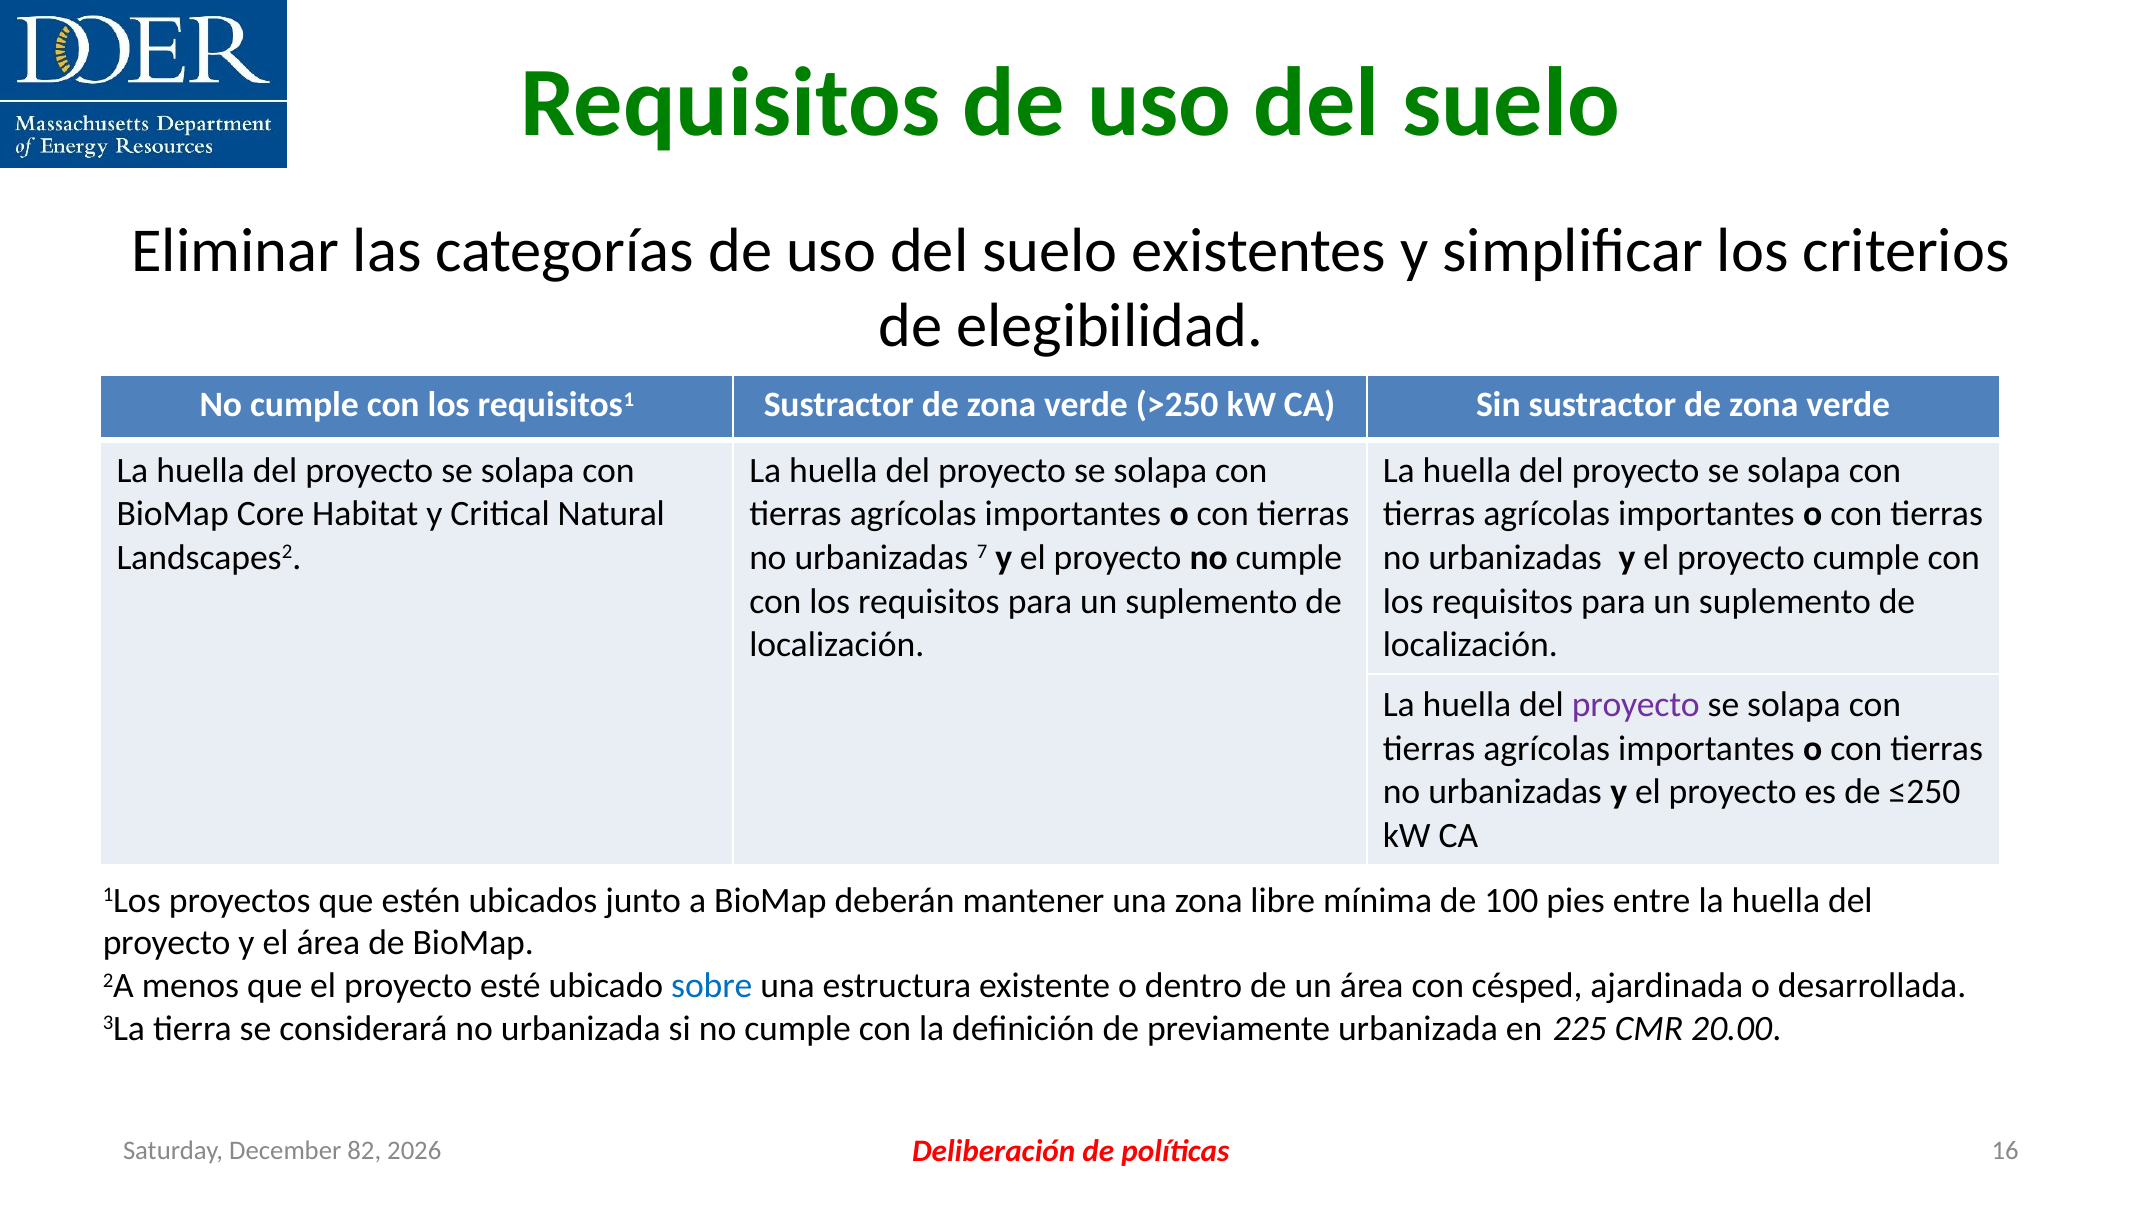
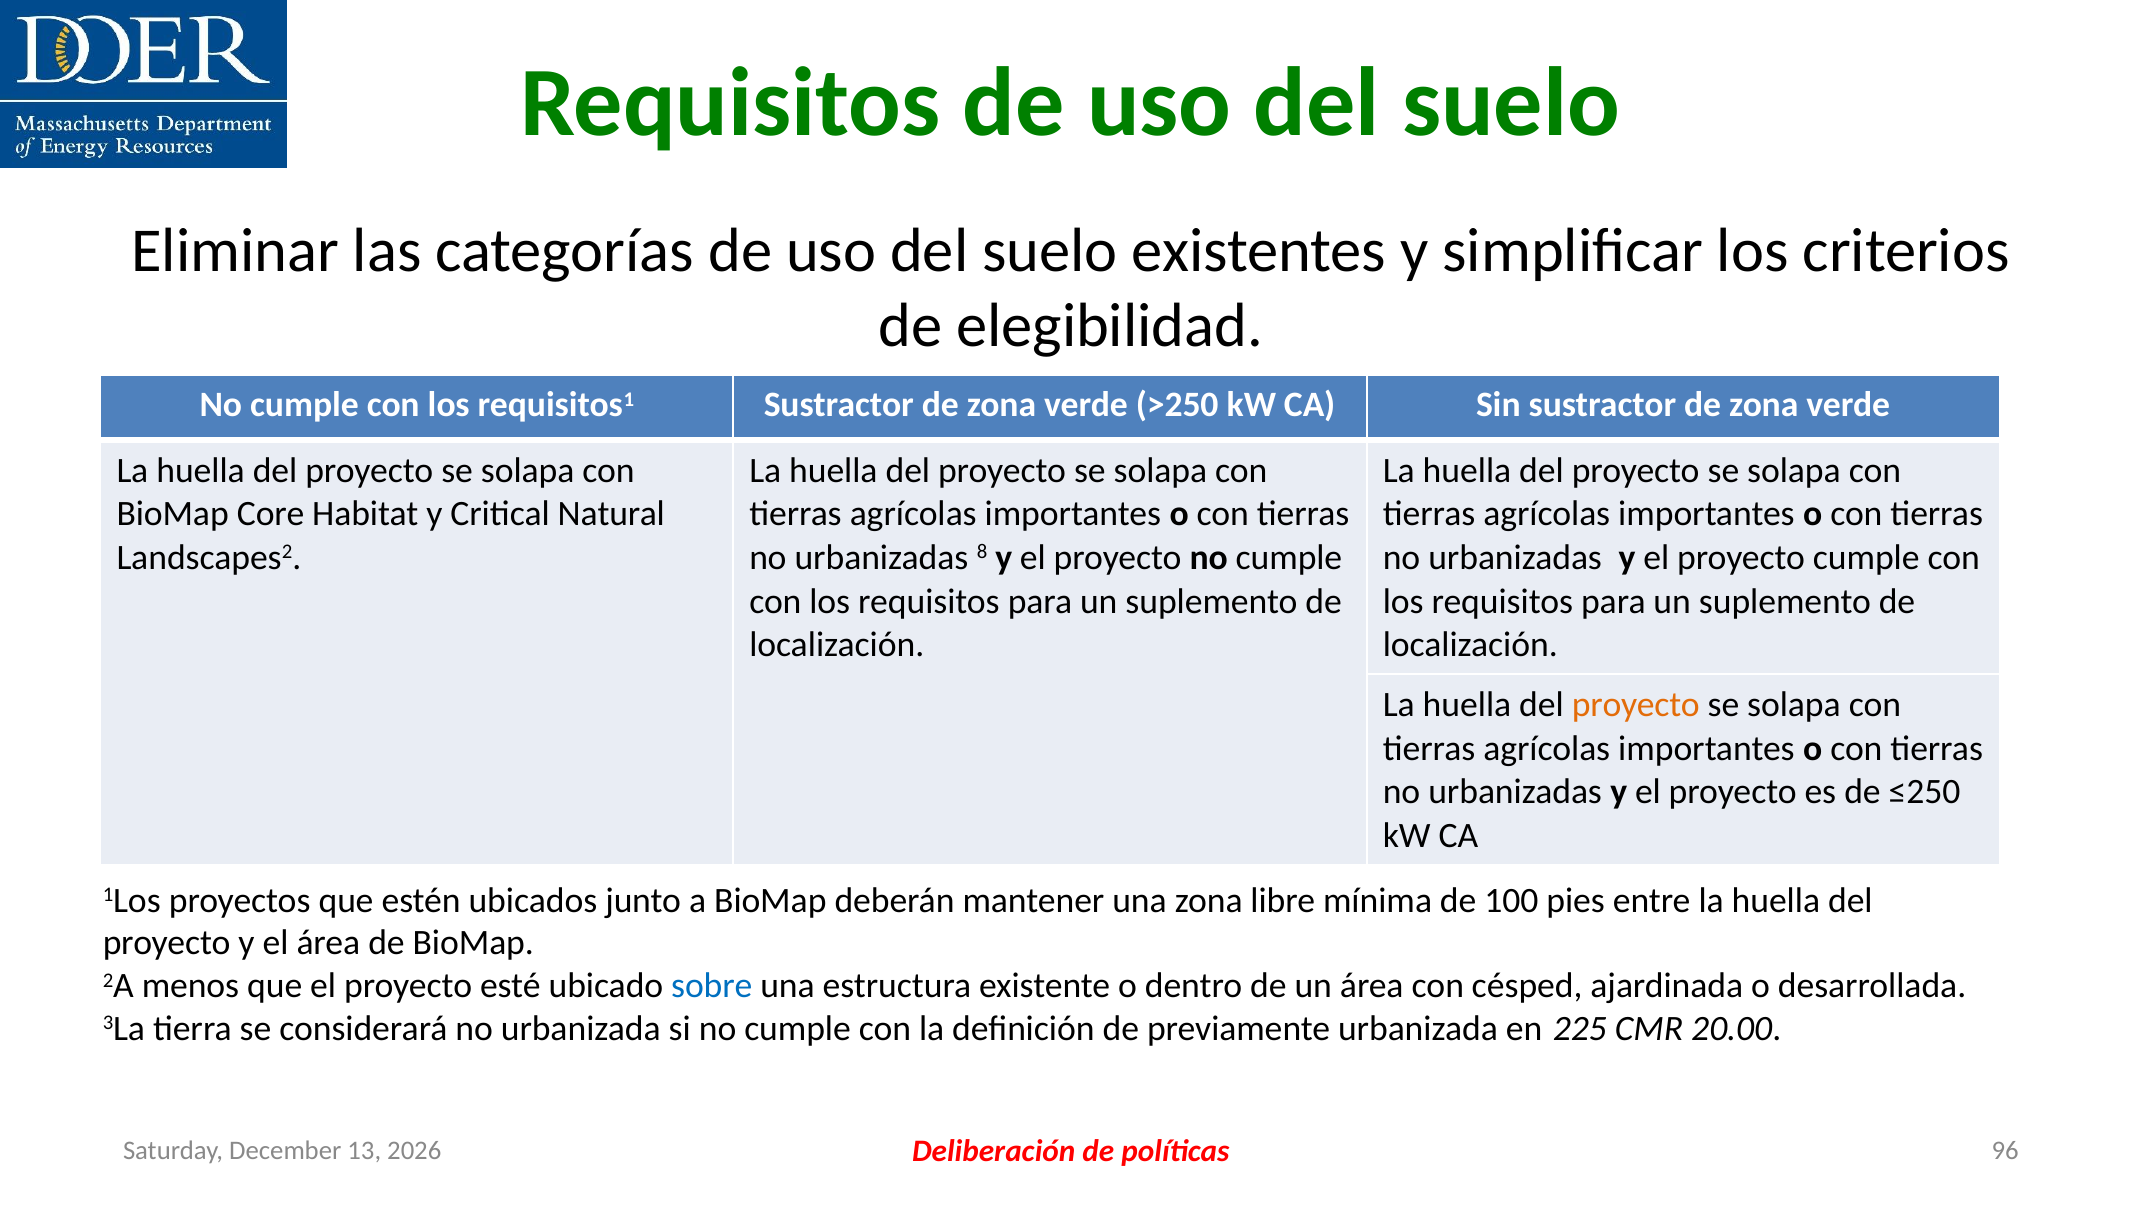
7: 7 -> 8 (982, 552)
proyecto colour: purple -> orange (1636, 705)
82: 82 -> 13 (364, 1150)
16: 16 -> 96 (2005, 1150)
